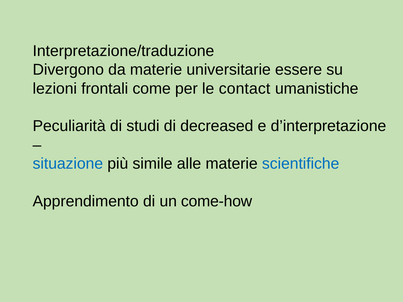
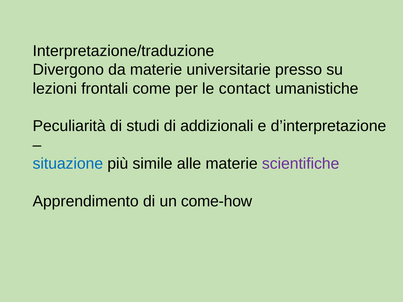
essere: essere -> presso (299, 70)
decreased: decreased -> addizionali (217, 126)
scientifiche colour: blue -> purple (301, 164)
